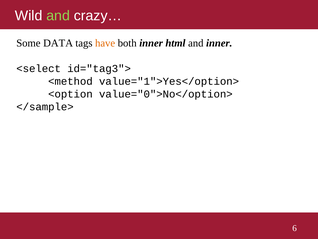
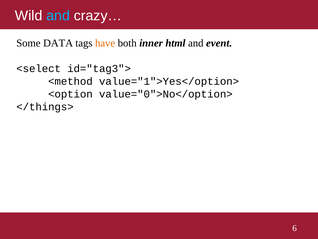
and colour: light green -> light blue (58, 16)
and inner: inner -> event (219, 43)
</sample>: </sample> -> </things> (45, 107)
